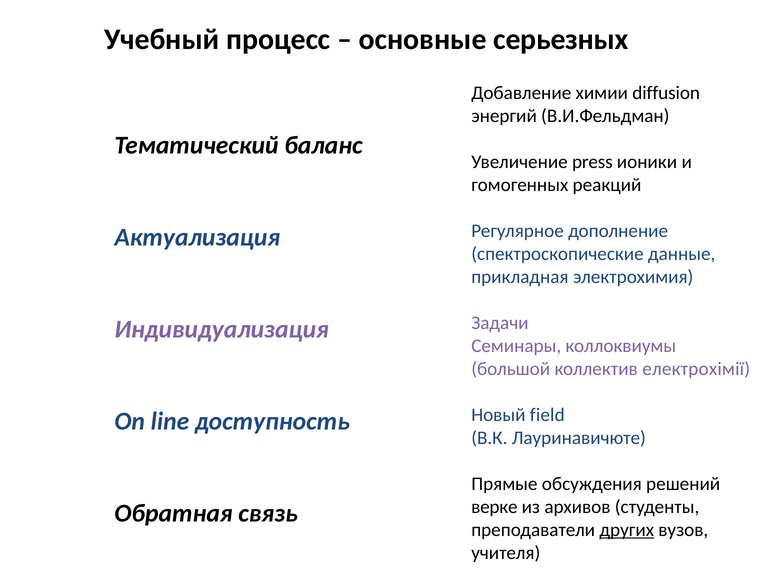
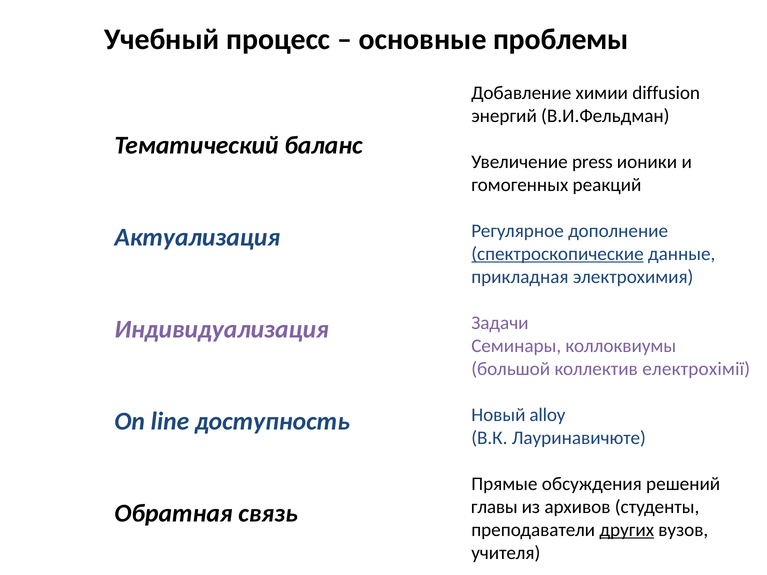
серьезных: серьезных -> проблемы (561, 40)
спектроскопические underline: none -> present (557, 254)
field: field -> alloy (547, 415)
верке: верке -> главы (494, 507)
